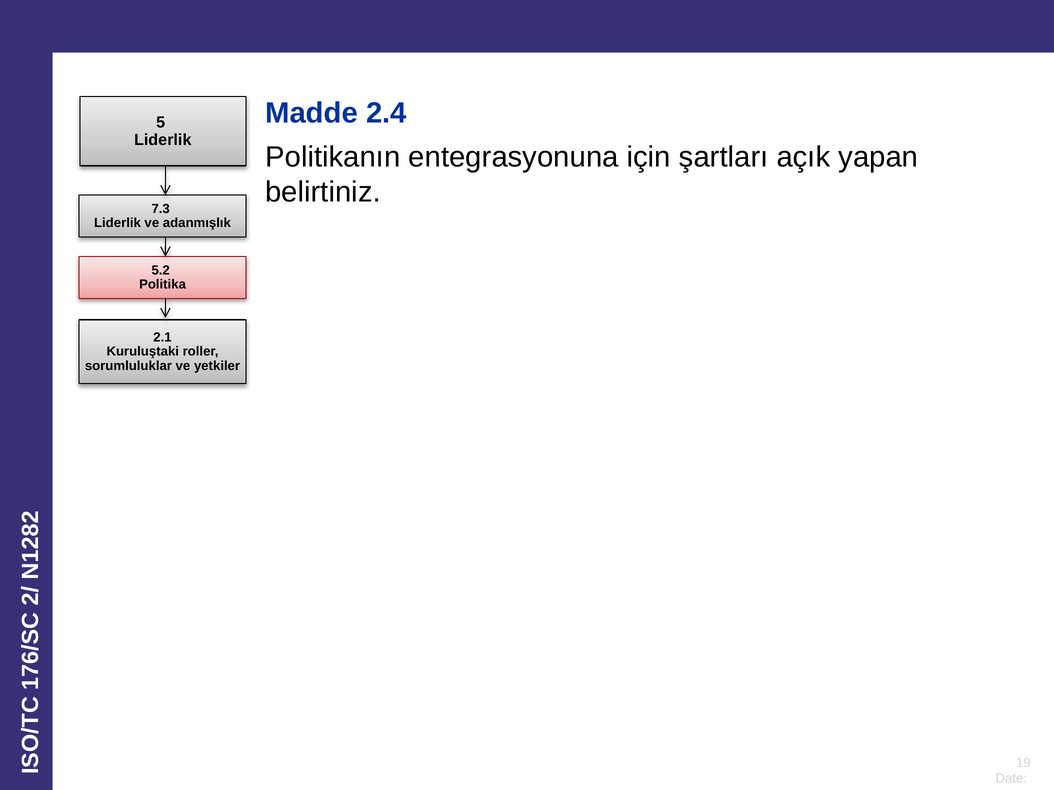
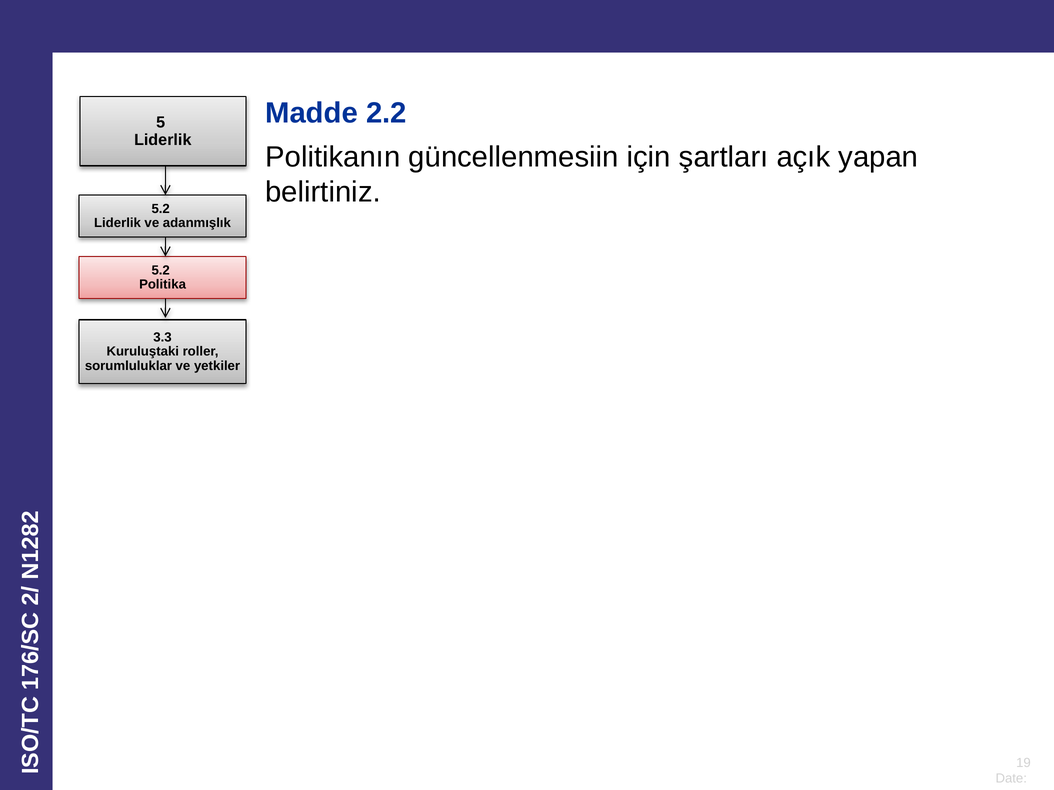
2.4: 2.4 -> 2.2 (386, 113)
entegrasyonuna: entegrasyonuna -> güncellenmesiin (514, 157)
7.3: 7.3 -> 5.2 (161, 209)
2.1: 2.1 -> 3.3 (162, 338)
